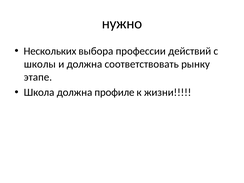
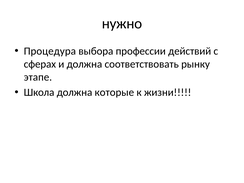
Нескольких: Нескольких -> Процедура (50, 51)
школы: школы -> сферах (40, 64)
профиле: профиле -> которые (114, 92)
